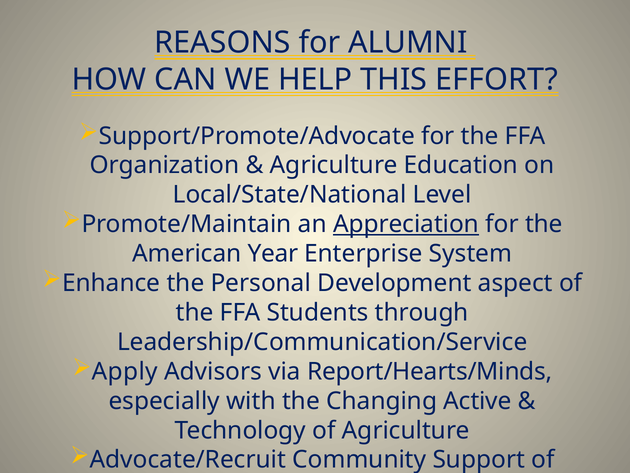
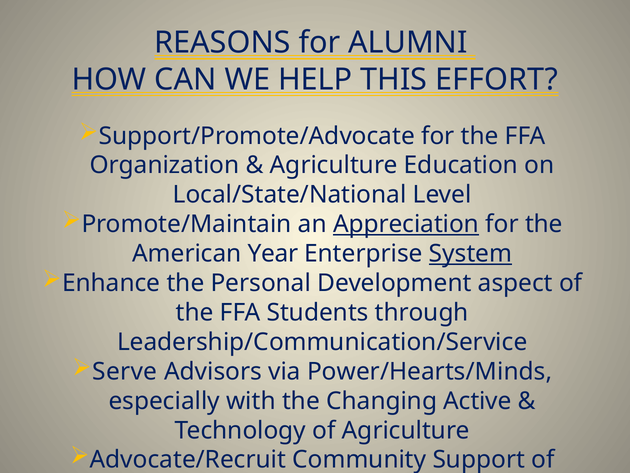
System underline: none -> present (471, 253)
Apply: Apply -> Serve (125, 371)
Report/Hearts/Minds: Report/Hearts/Minds -> Power/Hearts/Minds (430, 371)
